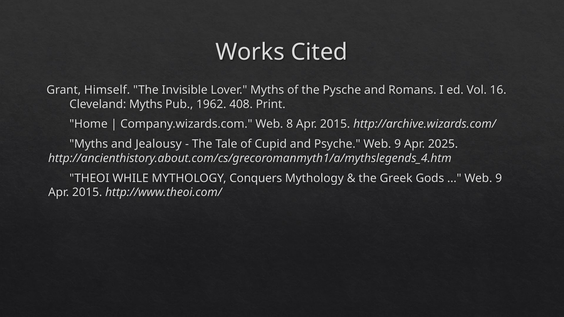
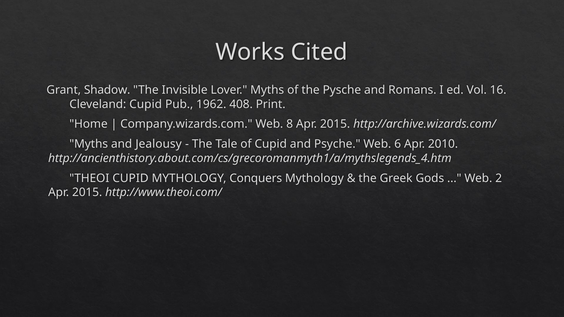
Himself: Himself -> Shadow (107, 90)
Cleveland Myths: Myths -> Cupid (146, 104)
Psyche Web 9: 9 -> 6 (398, 144)
2025: 2025 -> 2010 (443, 144)
THEOI WHILE: WHILE -> CUPID (130, 178)
9: 9 -> 2 (499, 178)
